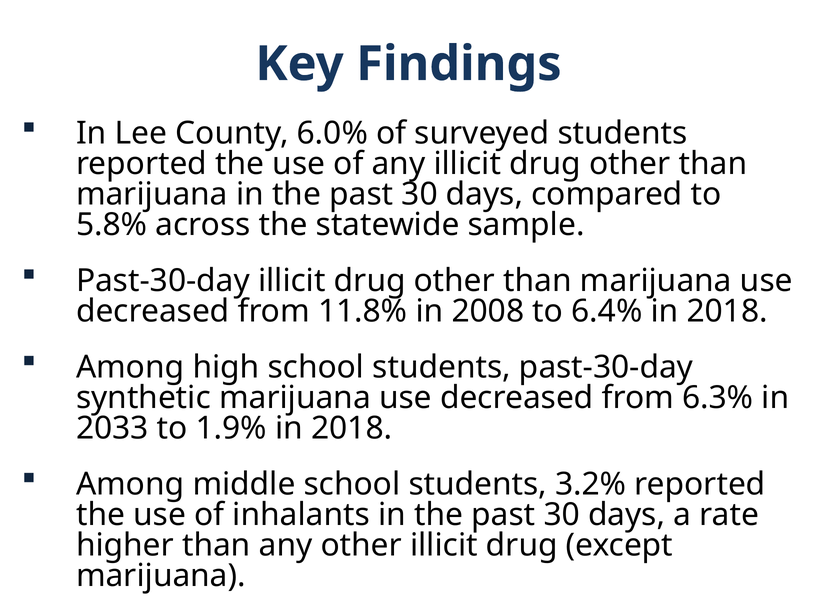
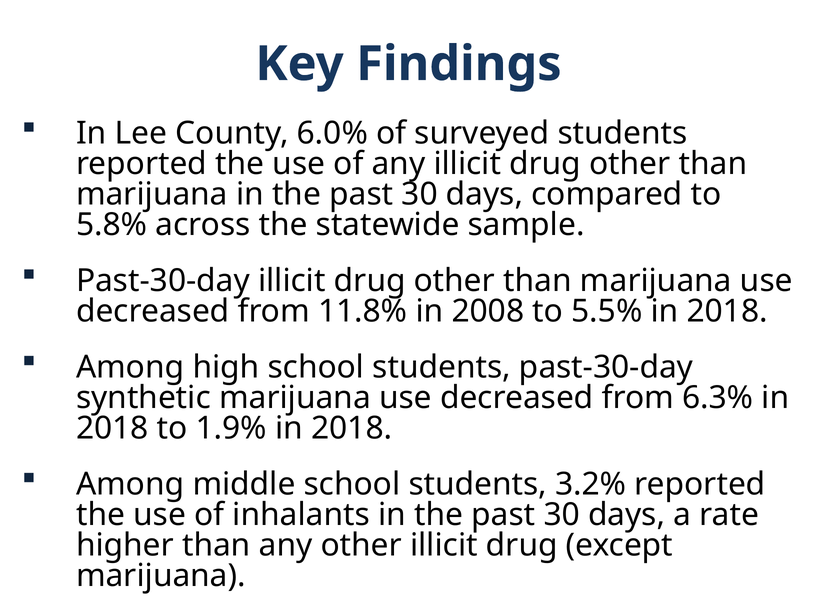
6.4%: 6.4% -> 5.5% (607, 312)
2033: 2033 -> 2018 (112, 429)
